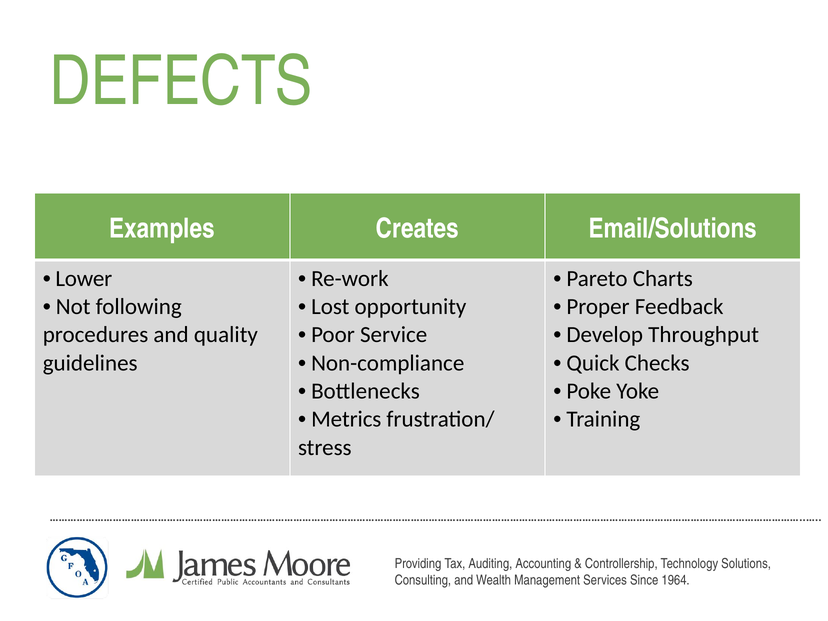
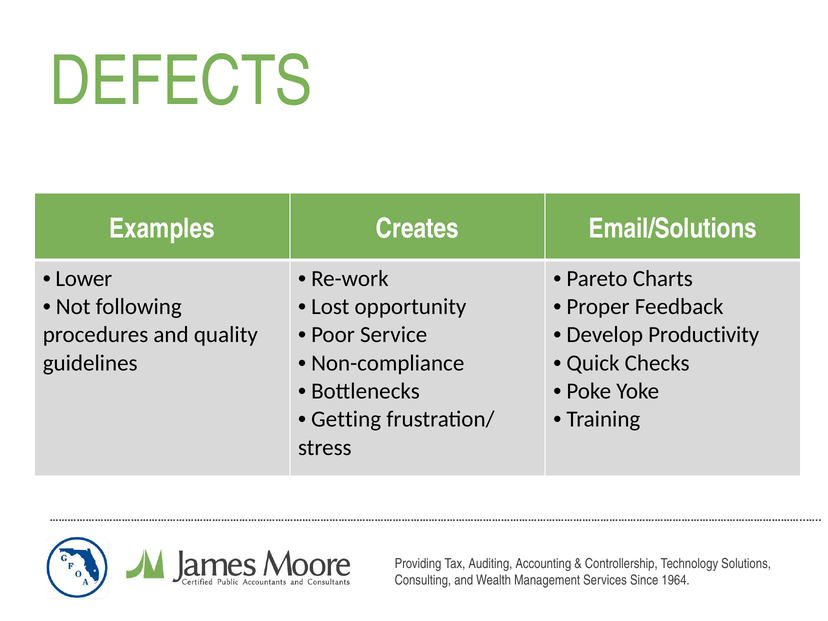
Throughput: Throughput -> Productivity (704, 335)
Metrics: Metrics -> Getting (346, 419)
